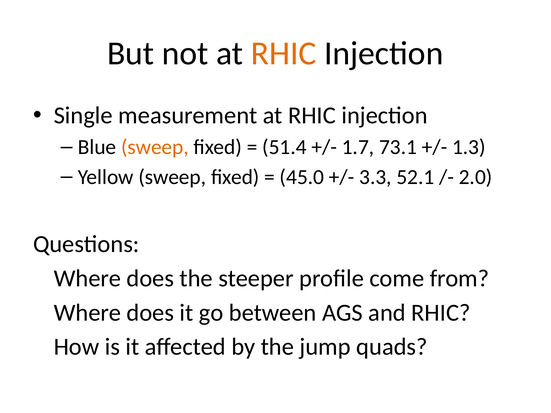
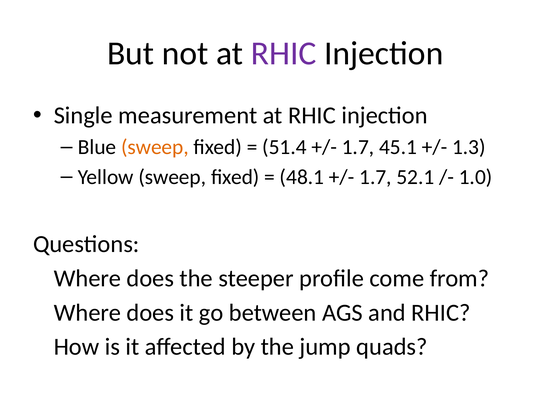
RHIC colour: orange -> purple (284, 53)
73.1: 73.1 -> 45.1 (398, 147)
45.0: 45.0 -> 48.1 (302, 177)
3.3: 3.3 -> 1.7 (375, 177)
2.0: 2.0 -> 1.0 (476, 177)
